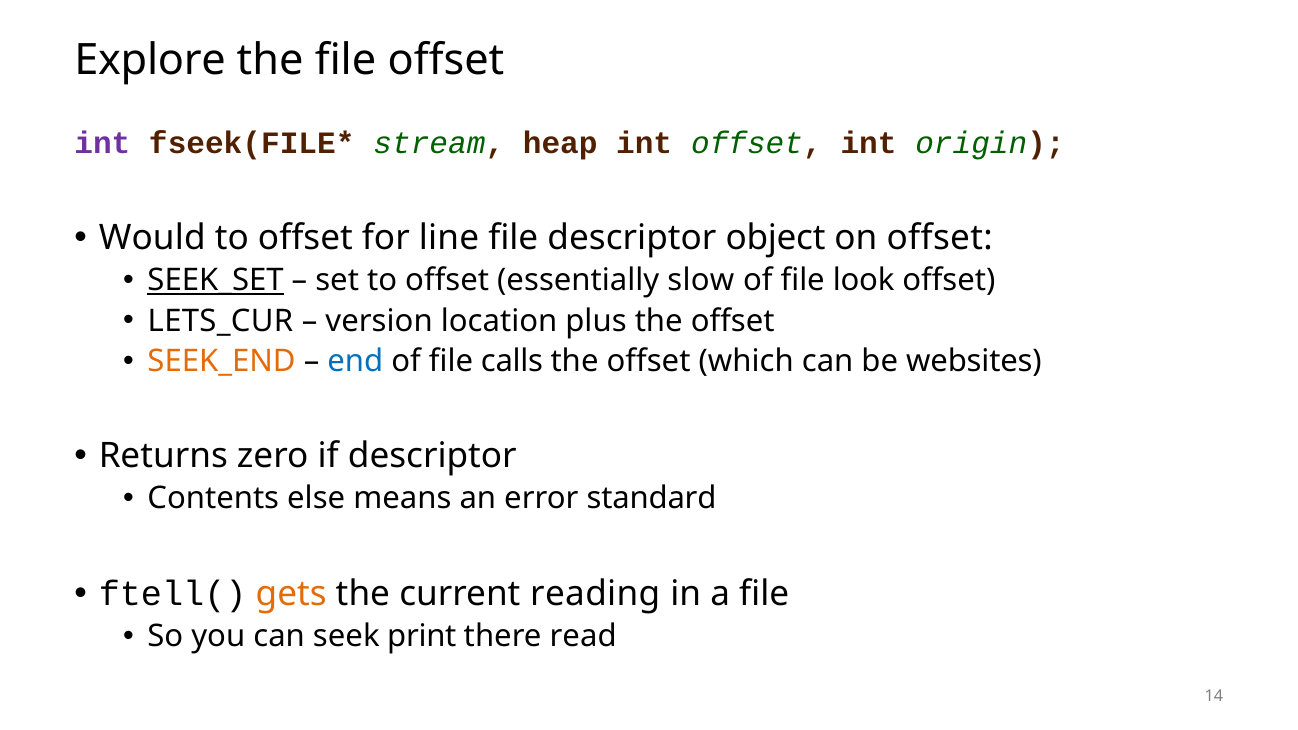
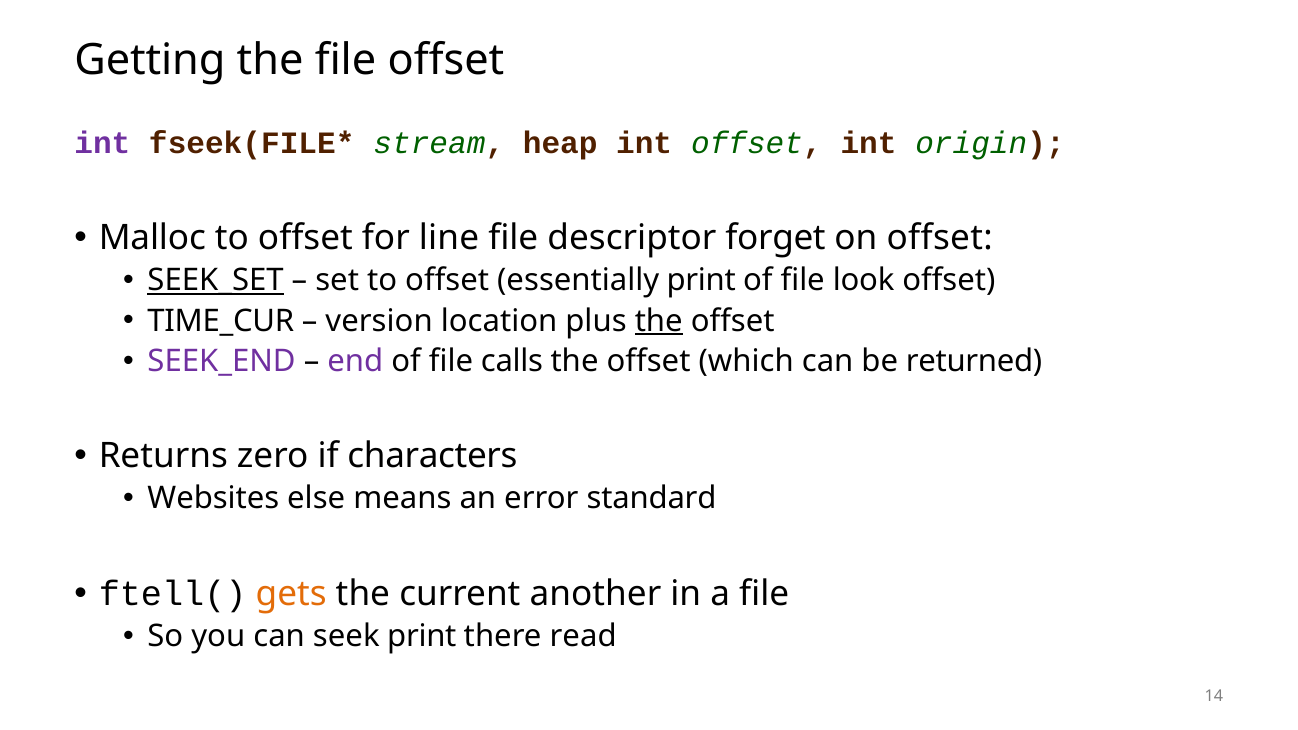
Explore: Explore -> Getting (150, 61)
Would: Would -> Malloc (152, 238)
object: object -> forget (776, 238)
essentially slow: slow -> print (701, 281)
LETS_CUR: LETS_CUR -> TIME_CUR (221, 321)
the underline: none -> present (659, 321)
SEEK_END colour: orange -> purple (222, 361)
end colour: blue -> purple (355, 361)
websites: websites -> returned (974, 361)
if descriptor: descriptor -> characters (432, 456)
Contents: Contents -> Websites (213, 499)
reading: reading -> another (595, 594)
